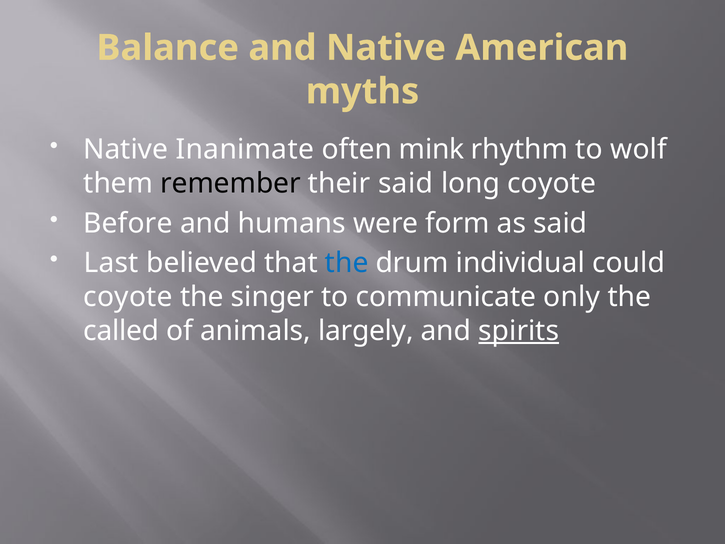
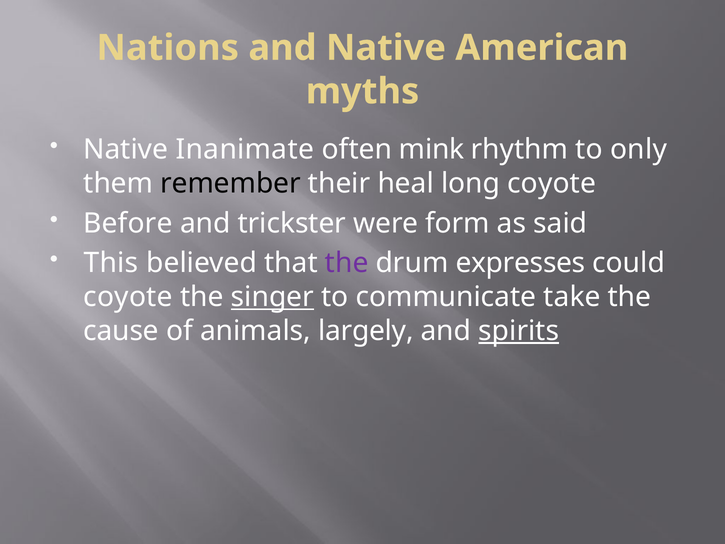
Balance: Balance -> Nations (168, 48)
wolf: wolf -> only (639, 149)
their said: said -> heal (406, 183)
humans: humans -> trickster (292, 223)
Last: Last -> This (111, 263)
the colour: blue -> purple (347, 263)
individual: individual -> expresses (521, 263)
singer underline: none -> present (272, 297)
only: only -> take (572, 297)
called: called -> cause (121, 331)
